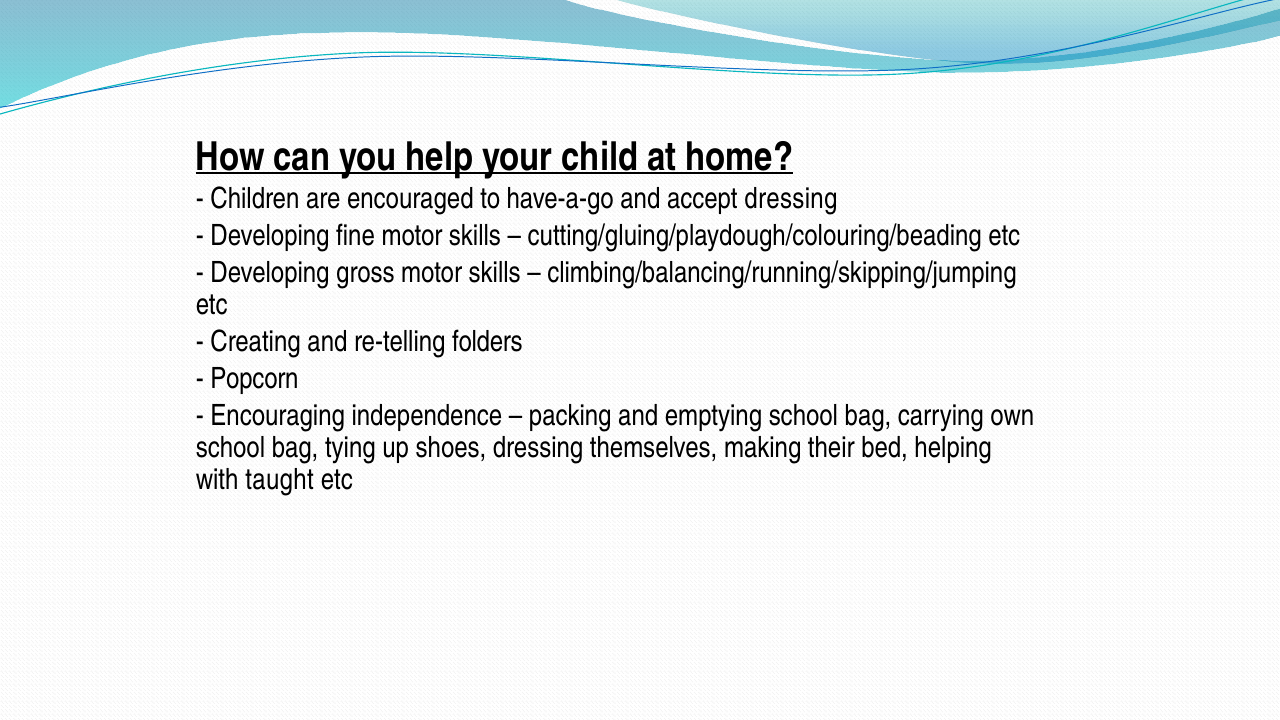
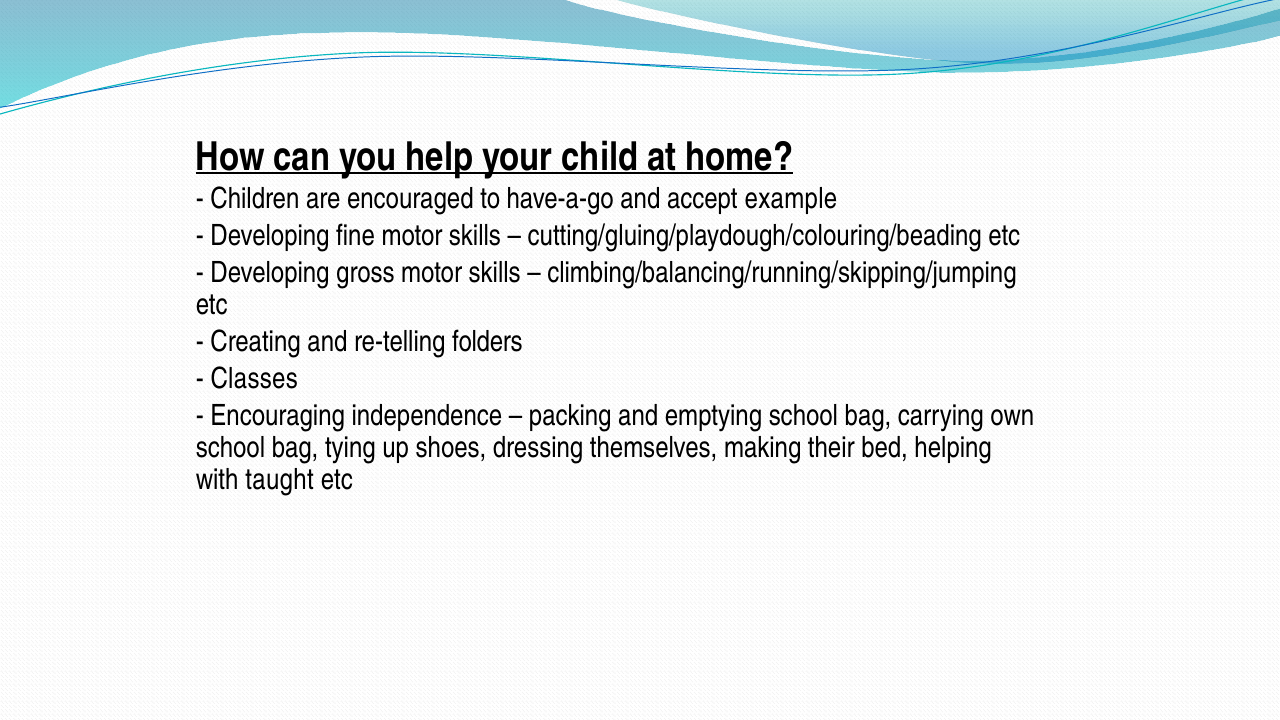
accept dressing: dressing -> example (791, 199)
Popcorn: Popcorn -> Classes (254, 379)
